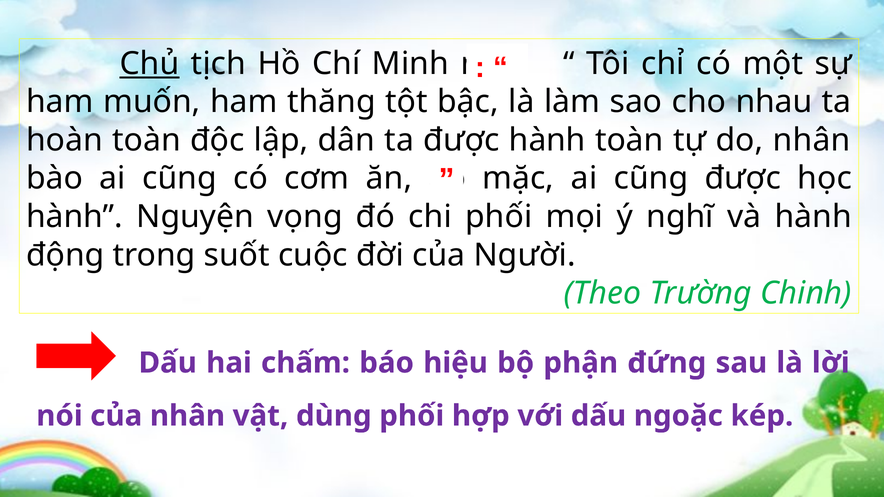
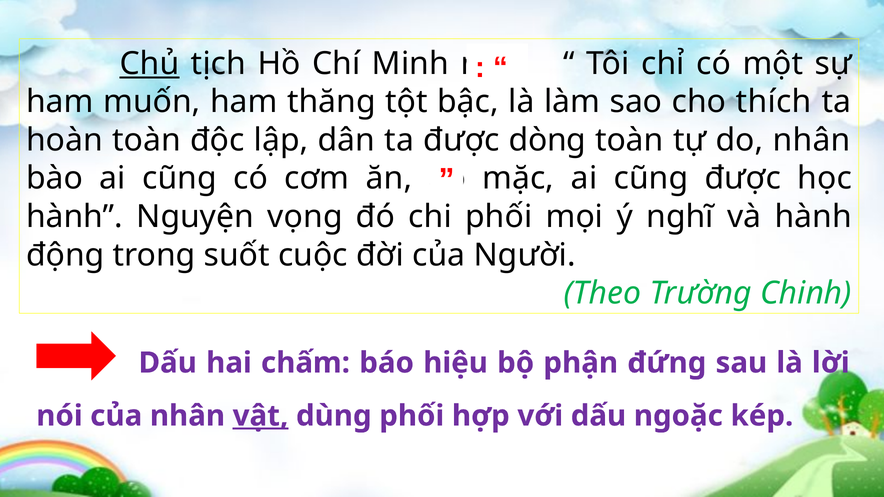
nhau: nhau -> thích (774, 102)
hành: hành -> dòng (547, 140)
vật underline: none -> present (261, 416)
